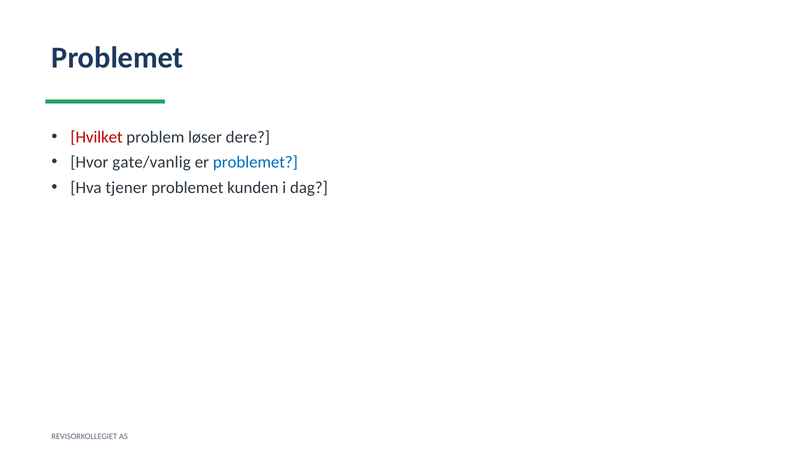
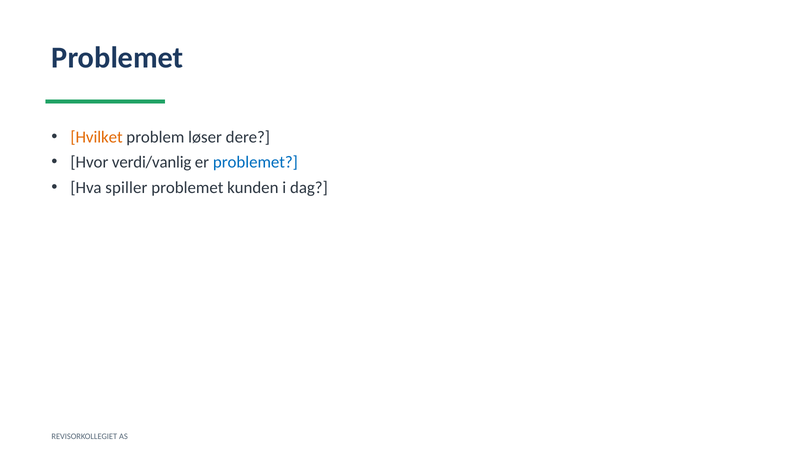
Hvilket colour: red -> orange (97, 137)
gate/vanlig: gate/vanlig -> verdi/vanlig (152, 162)
tjener: tjener -> spiller (126, 188)
